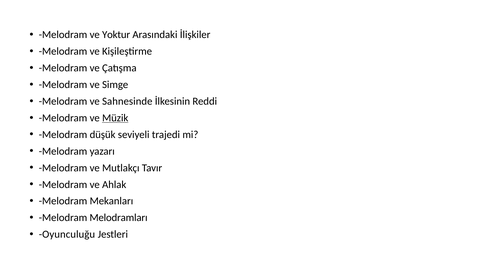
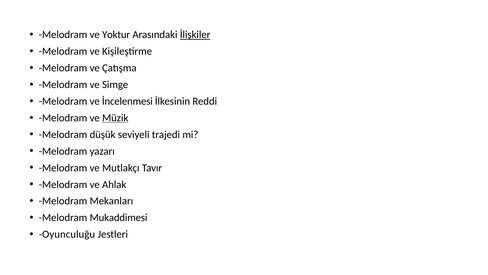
İlişkiler underline: none -> present (195, 35)
Sahnesinde: Sahnesinde -> İncelenmesi (127, 101)
Melodramları: Melodramları -> Mukaddimesi (119, 217)
